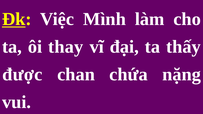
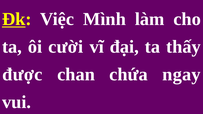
thay: thay -> cười (66, 47)
nặng: nặng -> ngay (181, 74)
